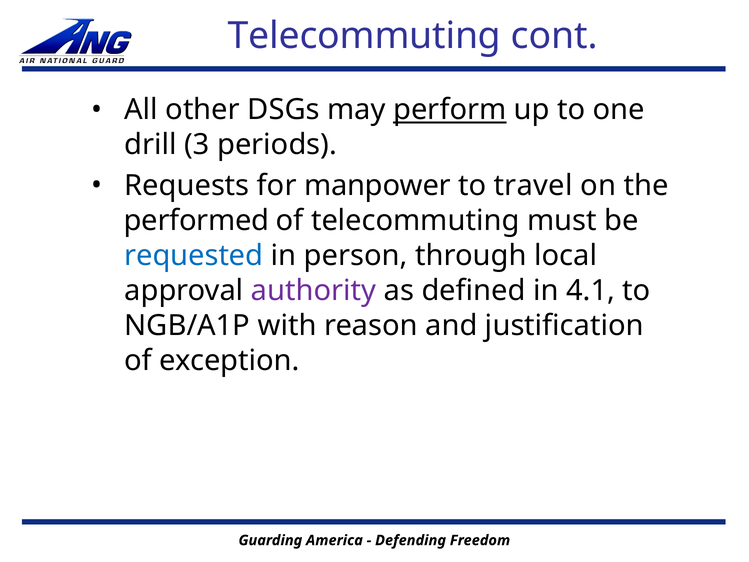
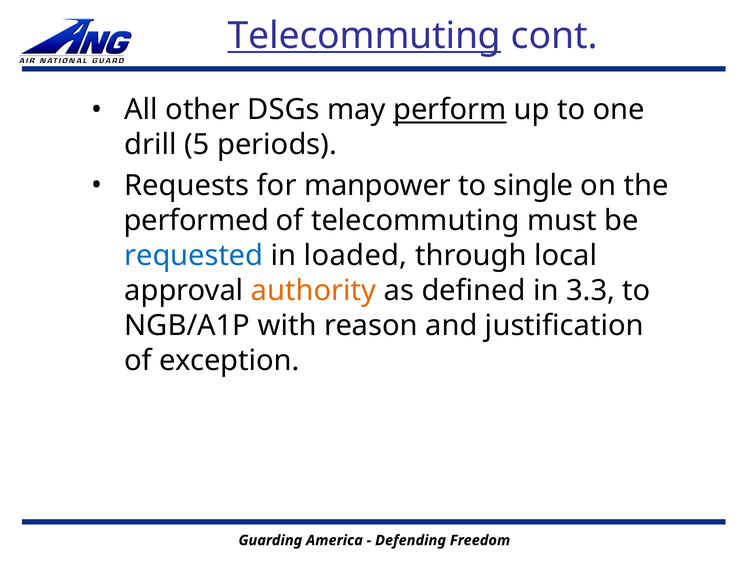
Telecommuting underline: none -> present (364, 36)
3: 3 -> 5 (197, 145)
travel: travel -> single (533, 186)
person: person -> loaded (356, 256)
authority colour: purple -> orange (314, 291)
4.1: 4.1 -> 3.3 (591, 291)
